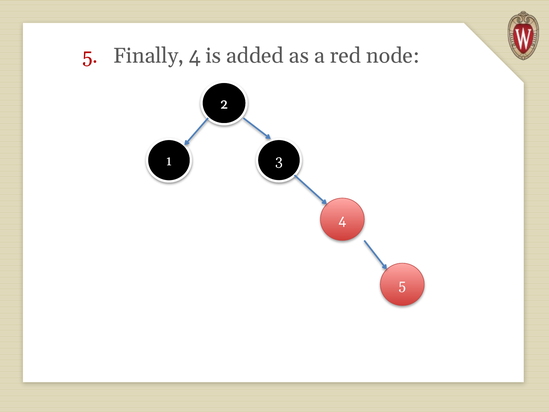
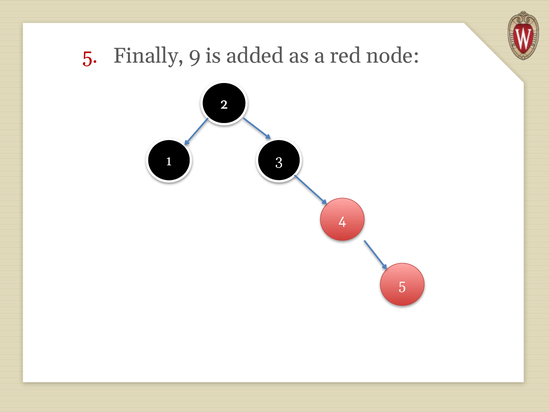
Finally 4: 4 -> 9 (195, 56)
